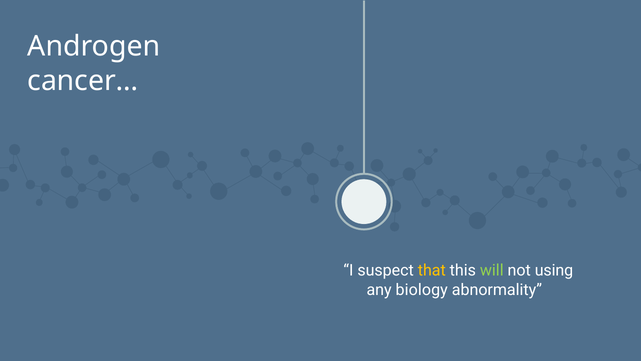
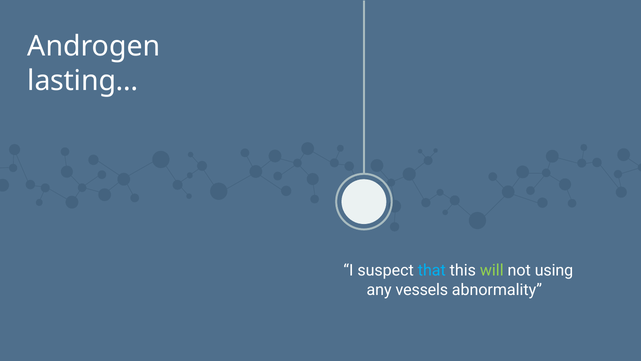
cancer…: cancer… -> lasting… (83, 81)
that colour: yellow -> light blue (432, 270)
biology: biology -> vessels (422, 290)
